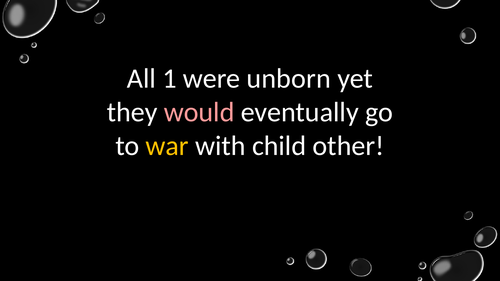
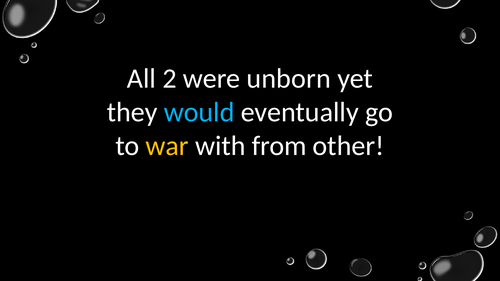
1: 1 -> 2 (169, 79)
would colour: pink -> light blue (199, 112)
child: child -> from (279, 146)
